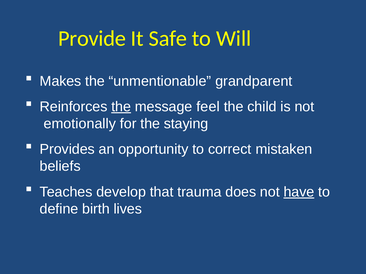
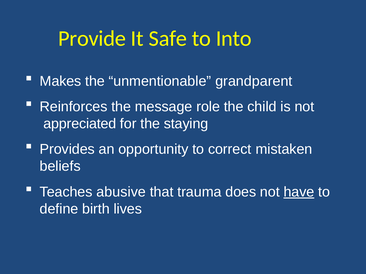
Will: Will -> Into (234, 39)
the underline: present -> none (121, 107)
feel: feel -> role (208, 107)
emotionally: emotionally -> appreciated (80, 124)
develop: develop -> abusive (121, 192)
